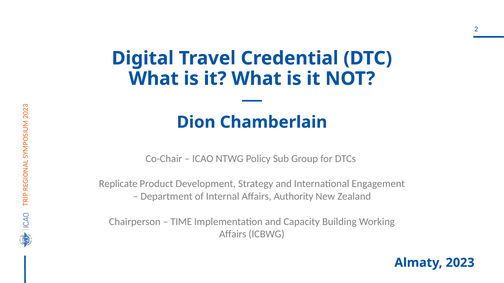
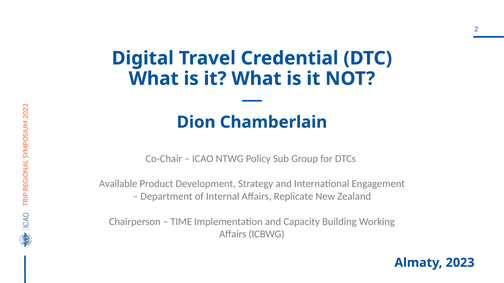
Replicate: Replicate -> Available (118, 184)
Authority: Authority -> Replicate (294, 197)
